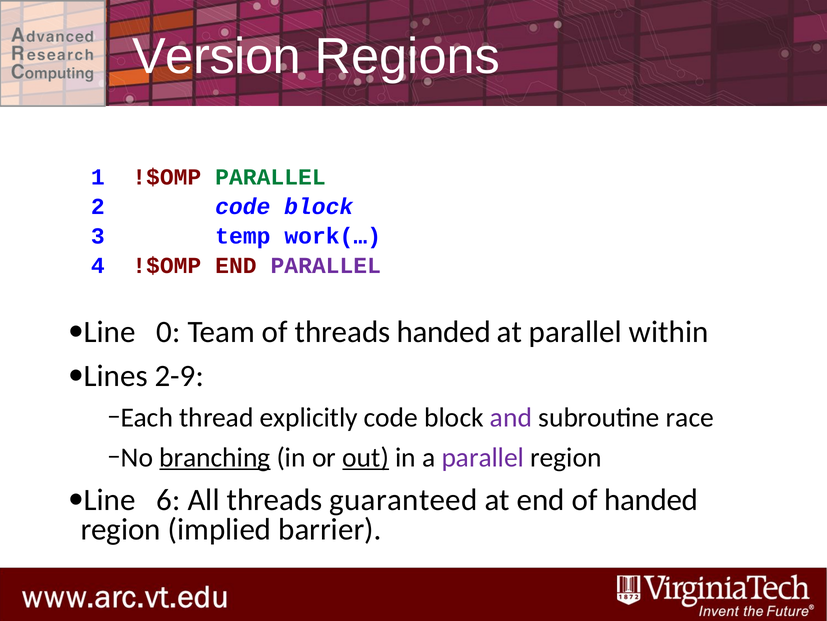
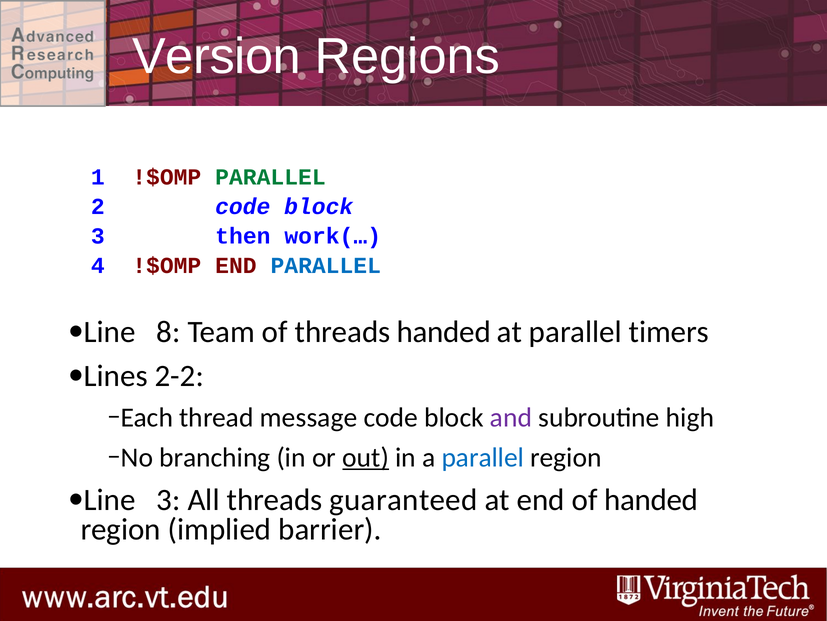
temp: temp -> then (243, 236)
PARALLEL colour: purple -> blue (326, 265)
0: 0 -> 8 (168, 331)
within: within -> timers (669, 331)
2-9: 2-9 -> 2-2 (179, 375)
explicitly: explicitly -> message (309, 417)
race: race -> high (690, 417)
branching underline: present -> none (215, 457)
parallel colour: purple -> blue (483, 457)
Line 6: 6 -> 3 (168, 499)
